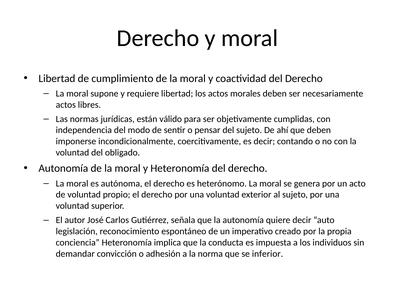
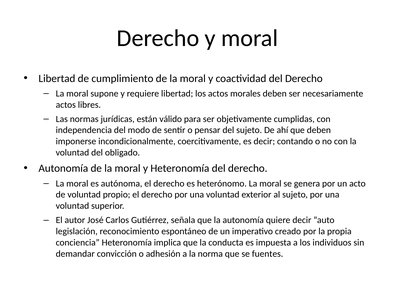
inferior: inferior -> fuentes (268, 254)
